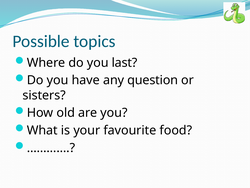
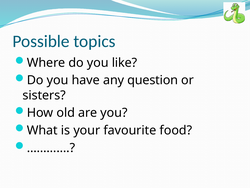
last: last -> like (125, 63)
